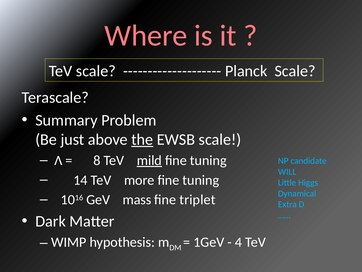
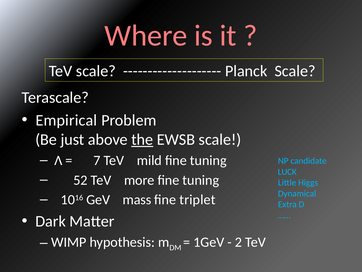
Summary: Summary -> Empirical (66, 120)
8: 8 -> 7 (97, 160)
mild underline: present -> none (149, 160)
WILL: WILL -> LUCK (287, 172)
14: 14 -> 52 (80, 180)
4: 4 -> 2 (238, 242)
